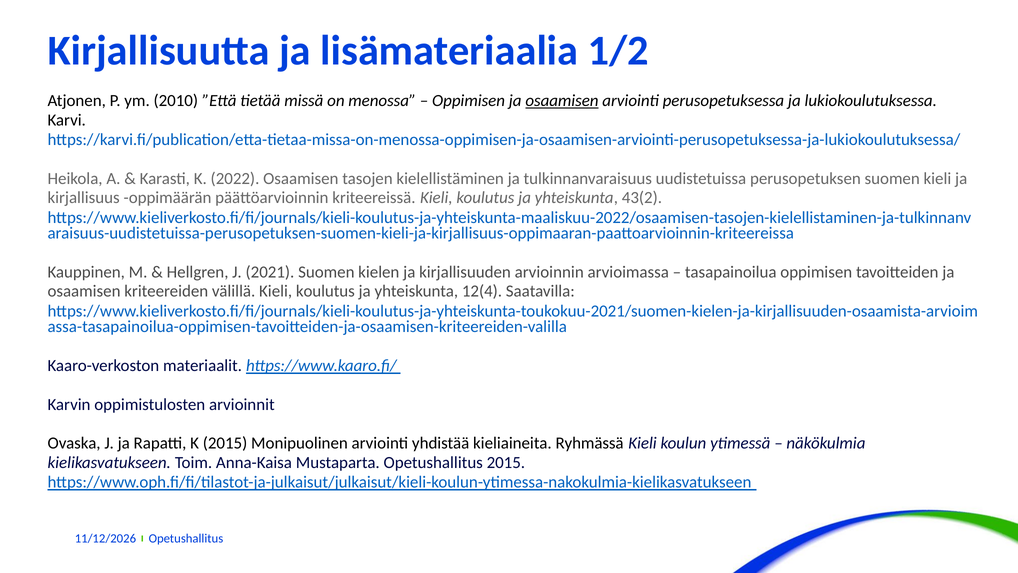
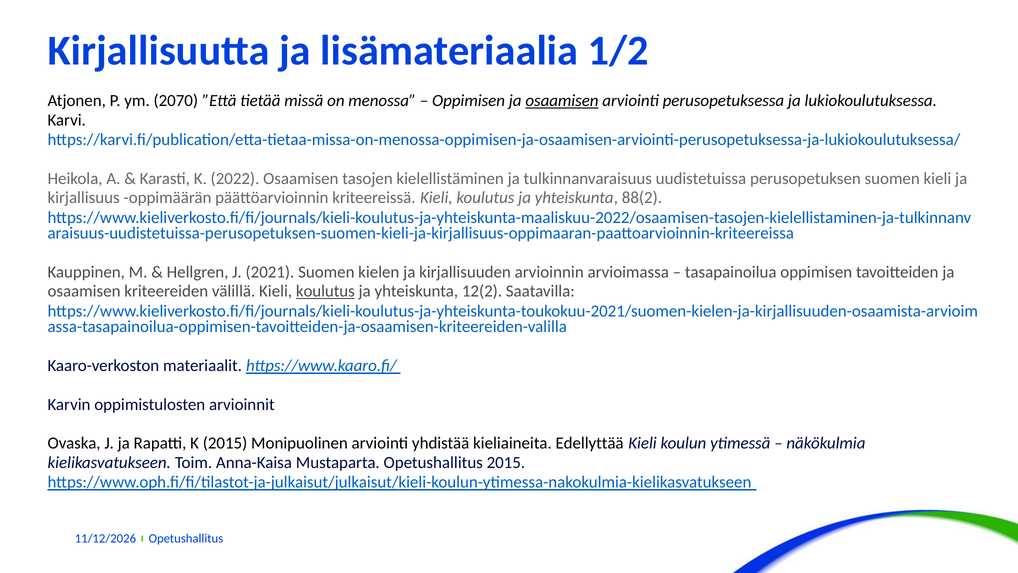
2010: 2010 -> 2070 (176, 101)
43(2: 43(2 -> 88(2 (642, 198)
koulutus underline: none -> present (325, 291)
12(4: 12(4 -> 12(2 (482, 291)
Ryhmässä: Ryhmässä -> Edellyttää (590, 443)
